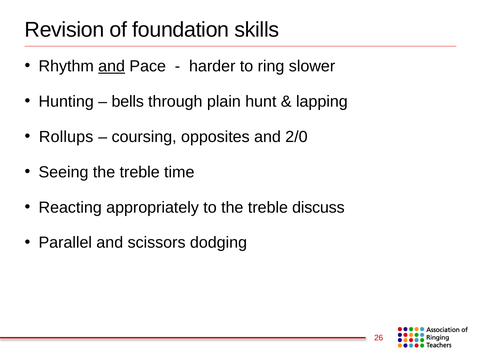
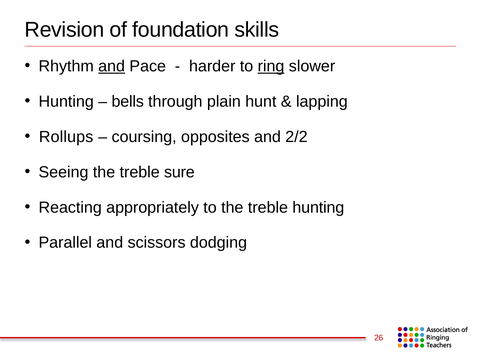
ring underline: none -> present (271, 66)
2/0: 2/0 -> 2/2 (296, 137)
time: time -> sure (179, 172)
treble discuss: discuss -> hunting (318, 207)
